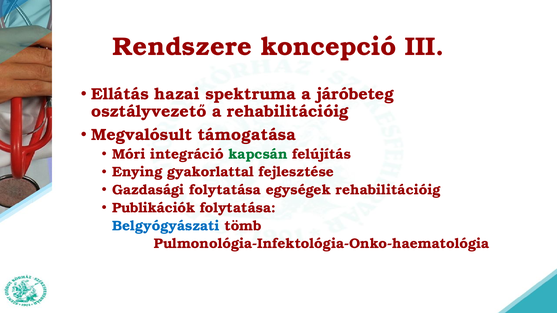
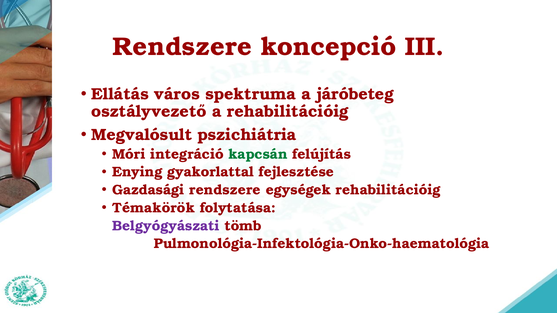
hazai: hazai -> város (177, 94)
támogatása: támogatása -> pszichiátria (247, 135)
Gazdasági folytatása: folytatása -> rendszere (225, 190)
Publikációk: Publikációk -> Témakörök (154, 208)
Belgyógyászati colour: blue -> purple (166, 226)
